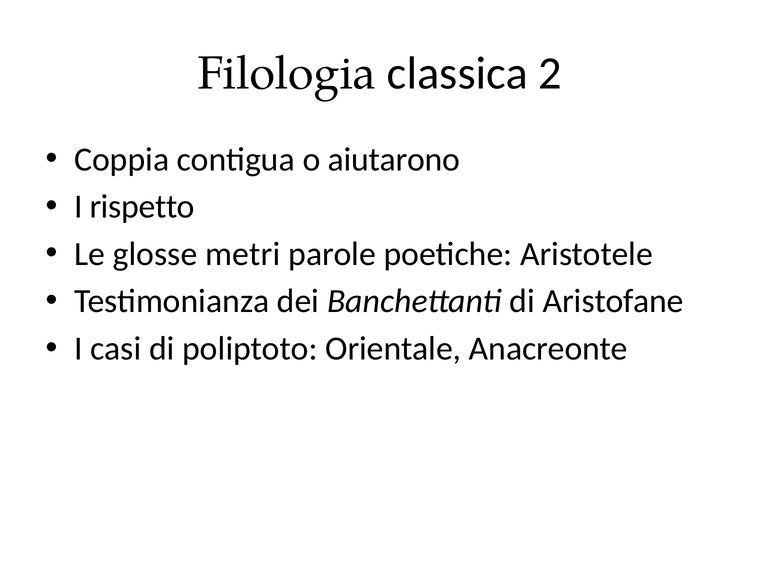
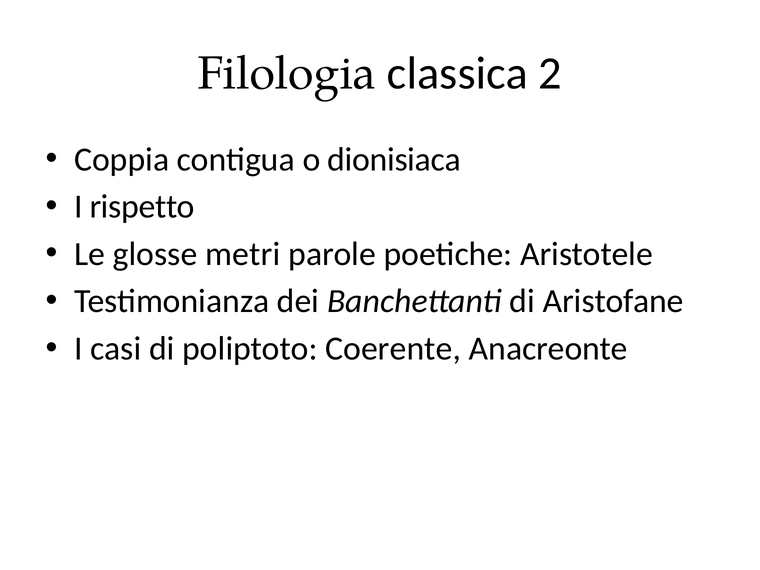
aiutarono: aiutarono -> dionisiaca (394, 159)
Orientale: Orientale -> Coerente (393, 349)
